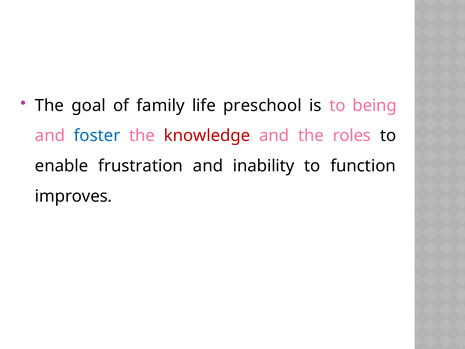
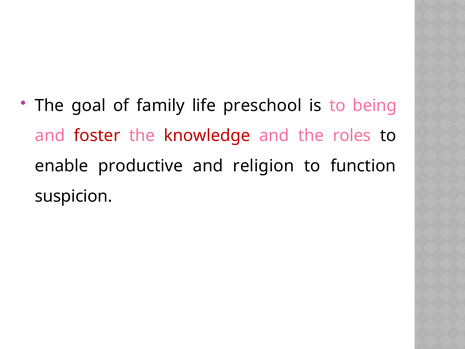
foster colour: blue -> red (97, 136)
frustration: frustration -> productive (141, 166)
inability: inability -> religion (264, 166)
improves: improves -> suspicion (74, 196)
